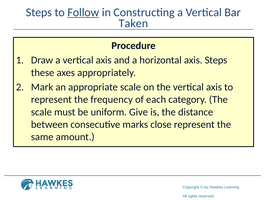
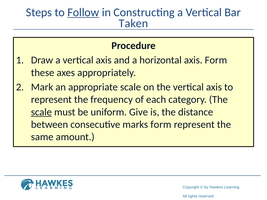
axis Steps: Steps -> Form (216, 60)
scale underline: none -> present (41, 112)
marks close: close -> form (161, 125)
